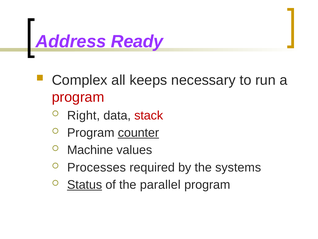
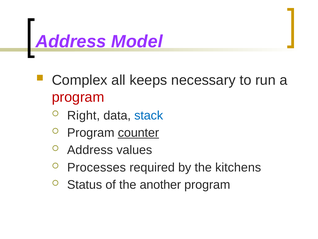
Ready: Ready -> Model (137, 42)
stack colour: red -> blue (149, 115)
Machine: Machine -> Address (90, 150)
systems: systems -> kitchens (238, 167)
Status underline: present -> none (85, 184)
parallel: parallel -> another (160, 184)
